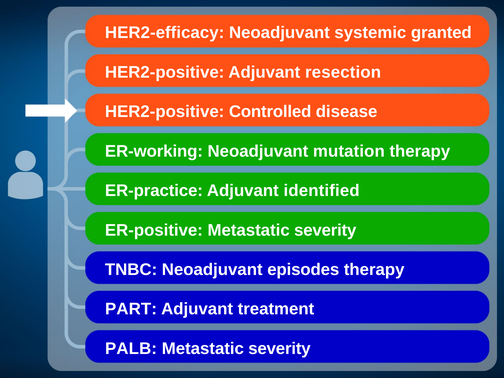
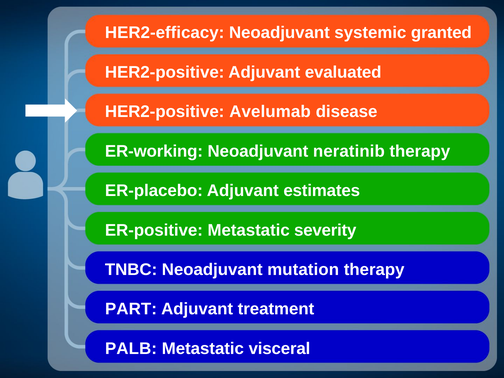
resection: resection -> evaluated (343, 72)
Controlled: Controlled -> Avelumab (270, 112)
mutation: mutation -> neratinib (349, 151)
ER-practice: ER-practice -> ER-placebo (154, 191)
identified: identified -> estimates (322, 191)
episodes: episodes -> mutation (303, 270)
severity: severity -> visceral (279, 349)
